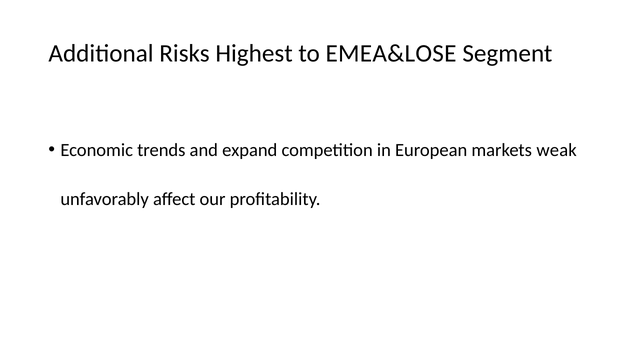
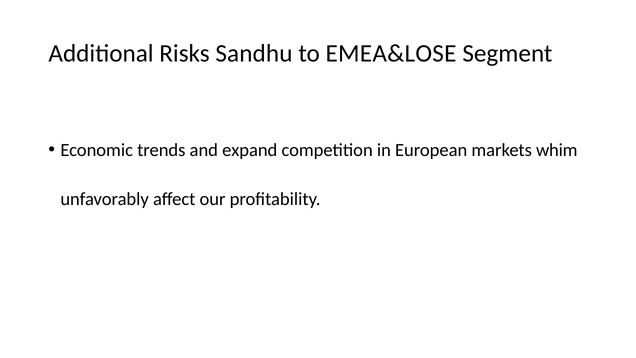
Highest: Highest -> Sandhu (254, 53)
weak: weak -> whim (557, 150)
